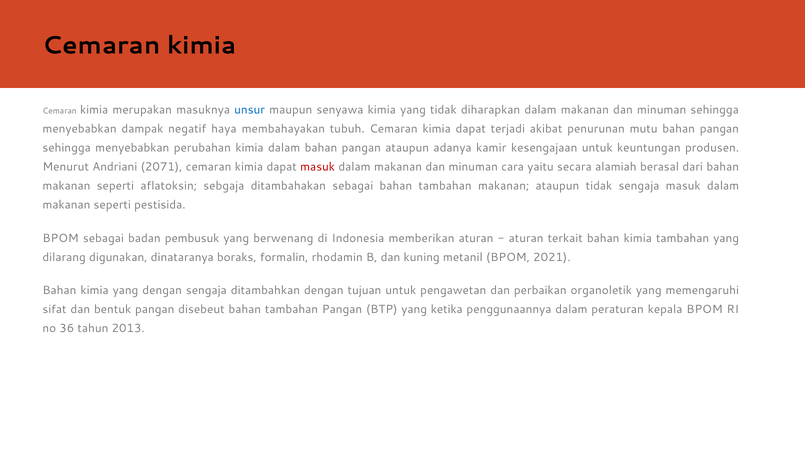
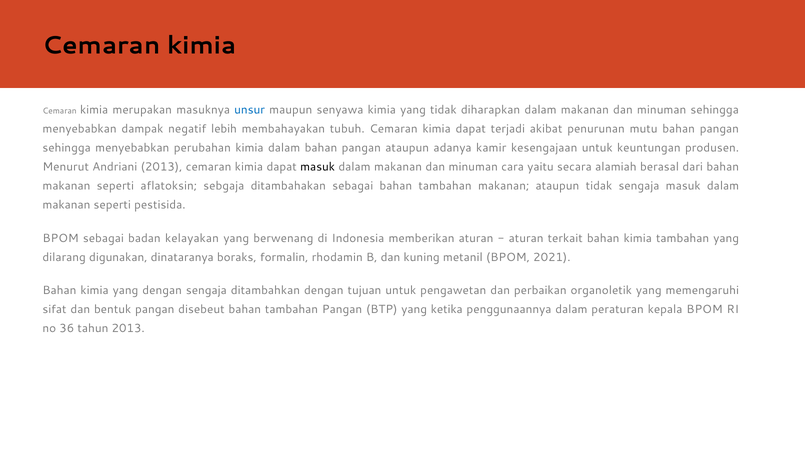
haya: haya -> lebih (224, 129)
Andriani 2071: 2071 -> 2013 (162, 167)
masuk colour: red -> black (318, 167)
pembusuk: pembusuk -> kelayakan (192, 238)
